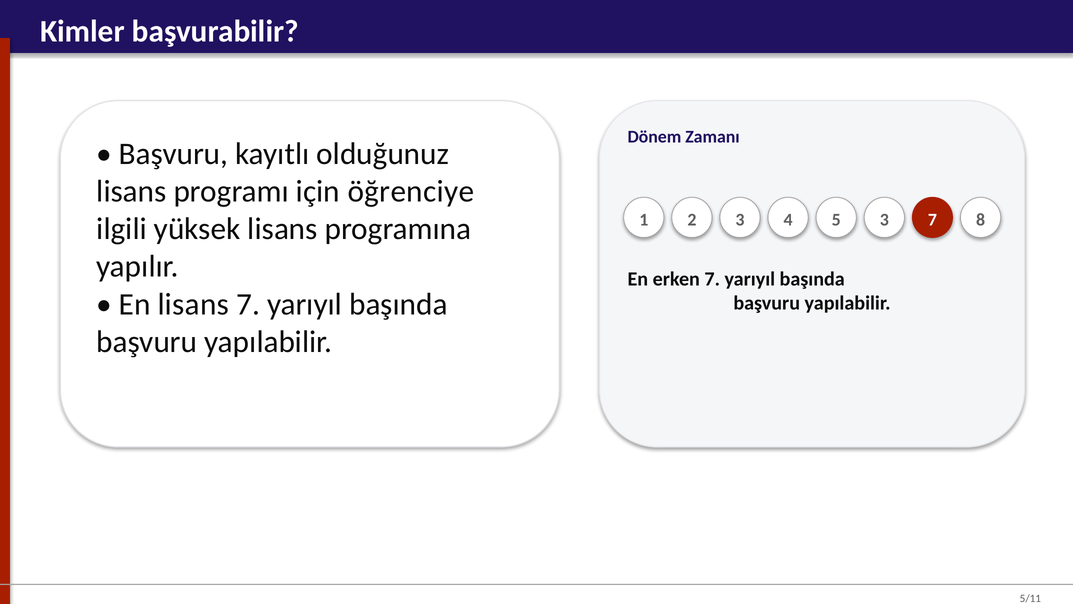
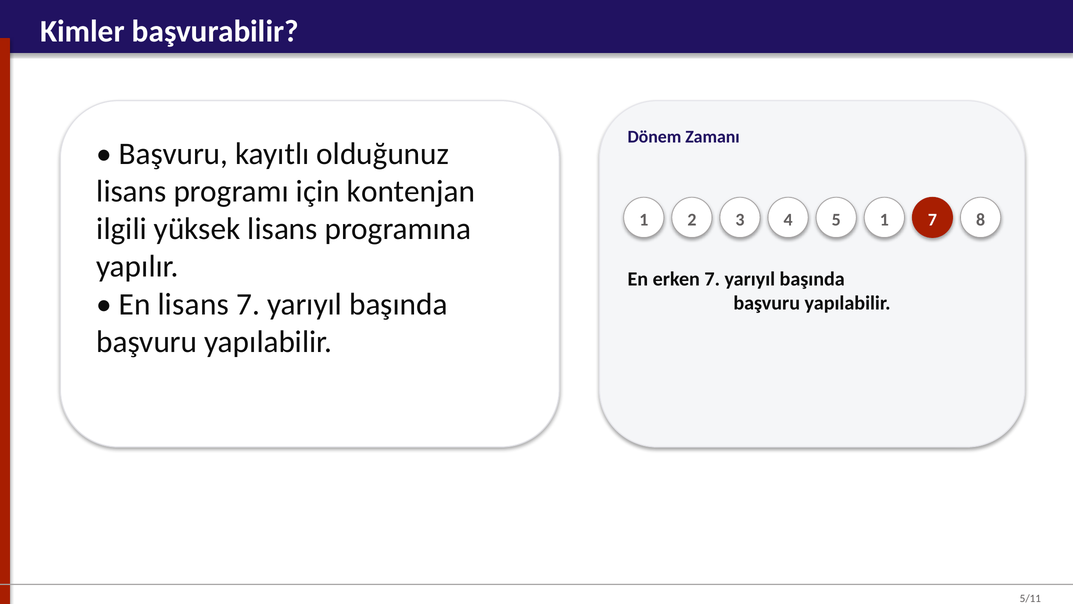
öğrenciye: öğrenciye -> kontenjan (411, 191)
5 3: 3 -> 1 (884, 220)
